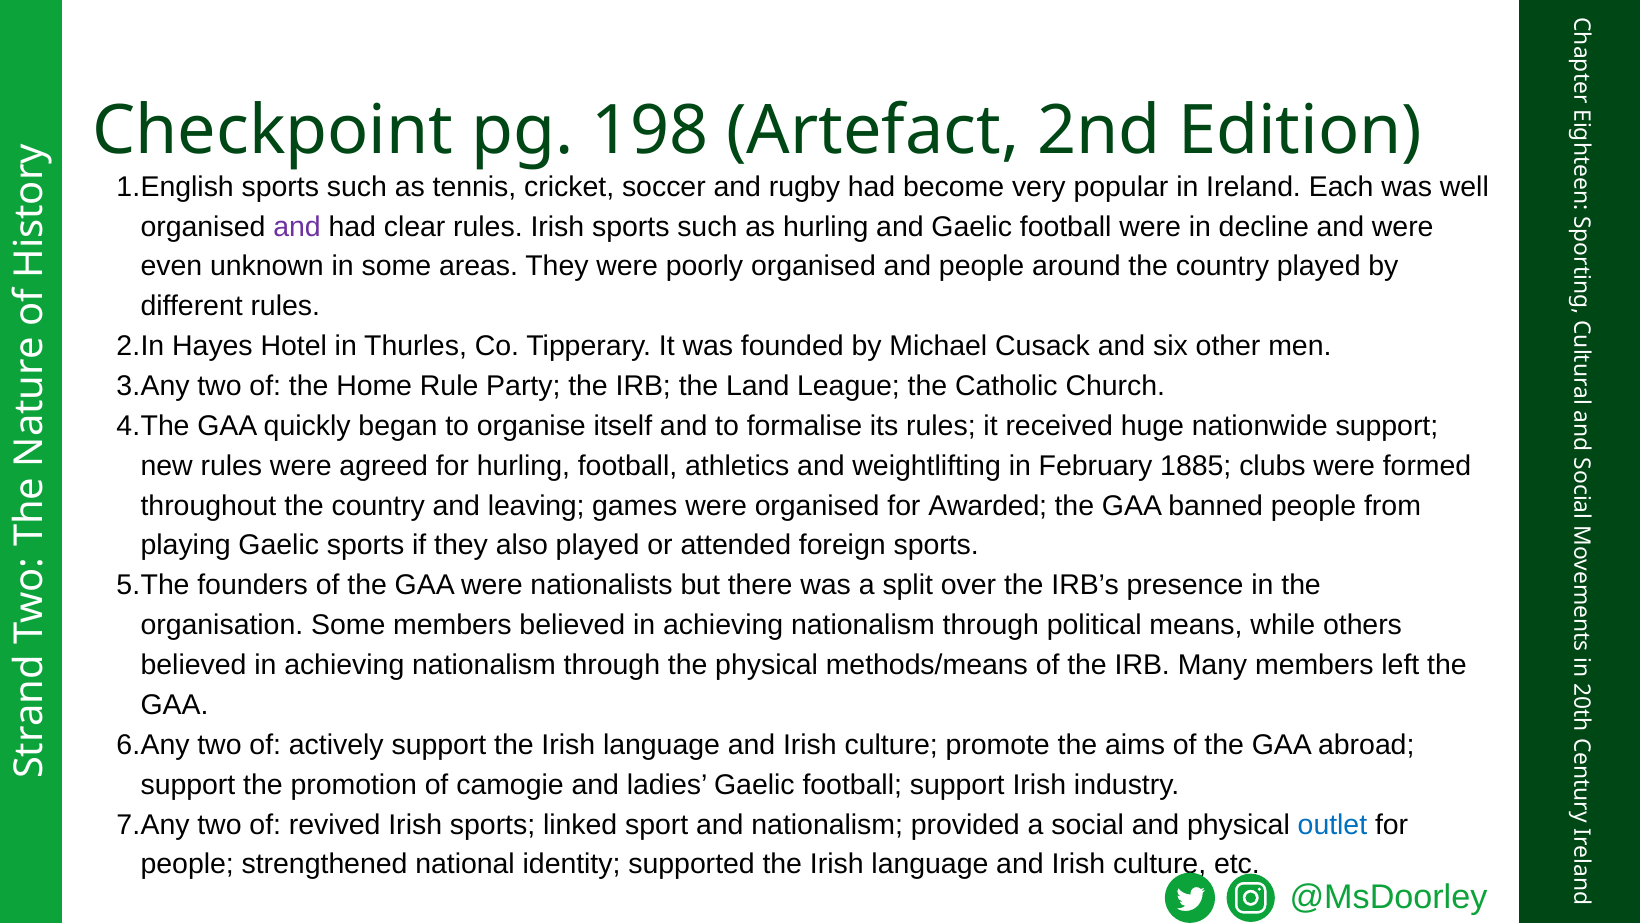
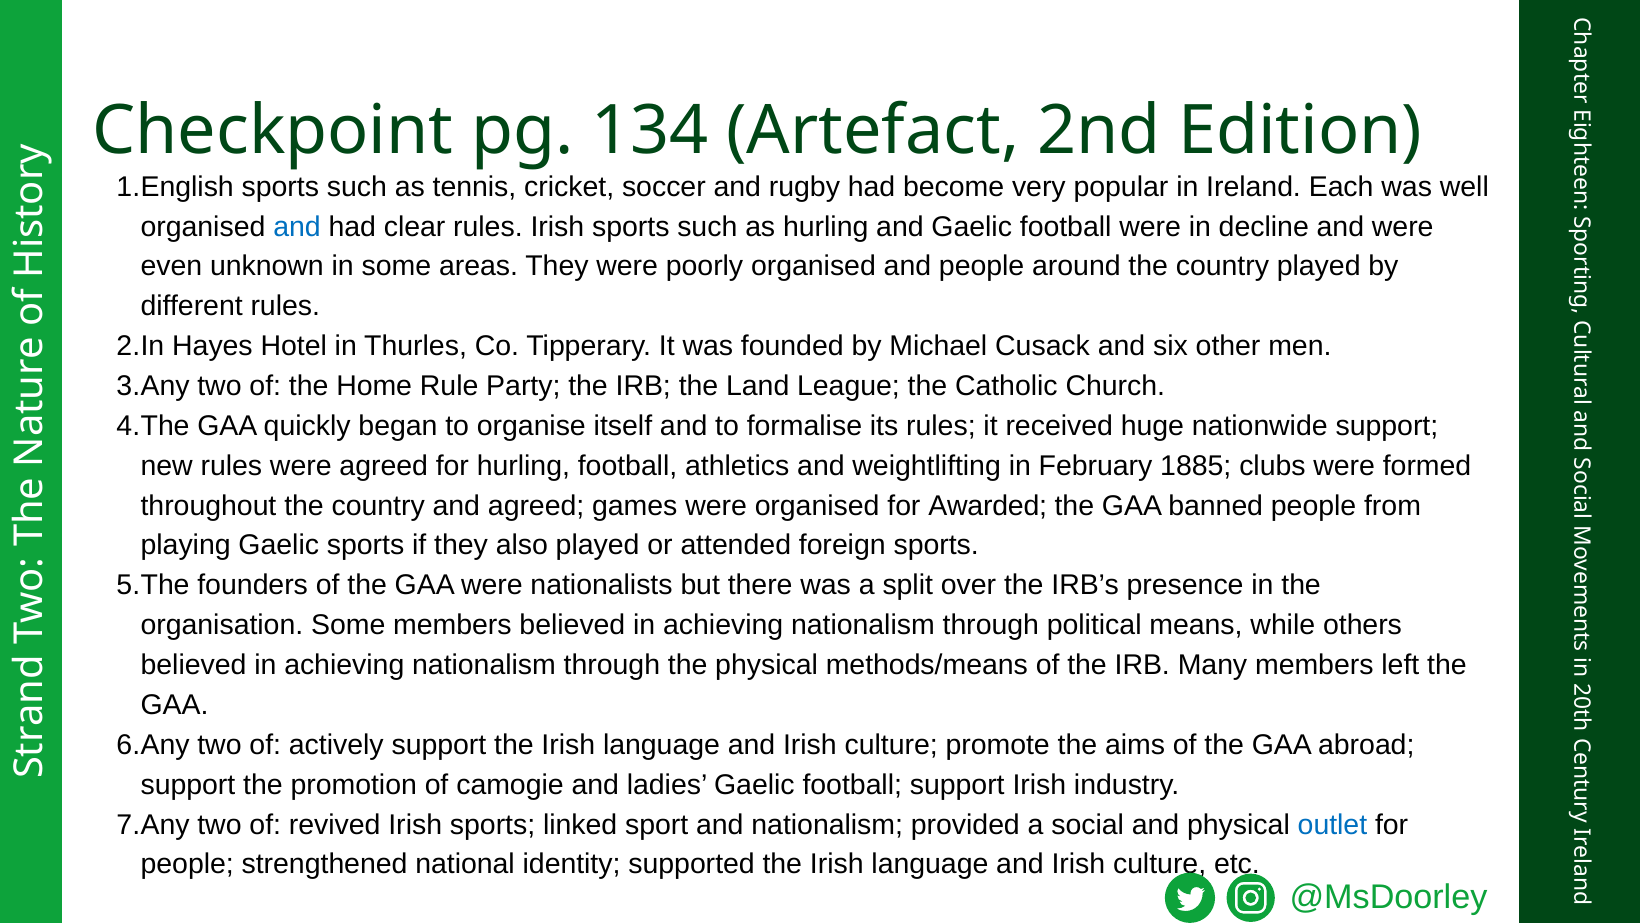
198: 198 -> 134 (650, 131)
and colour: purple -> blue (297, 227)
and leaving: leaving -> agreed (536, 505)
